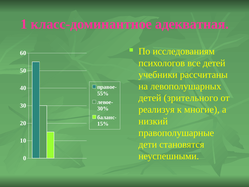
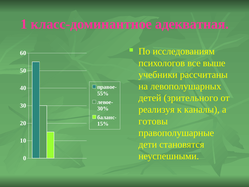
все детей: детей -> выше (214, 63)
многие: многие -> каналы (202, 109)
низкий: низкий -> готовы (153, 121)
